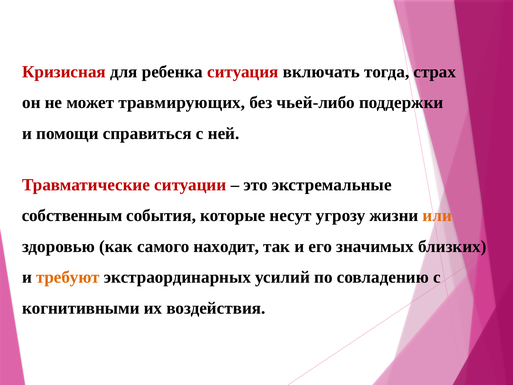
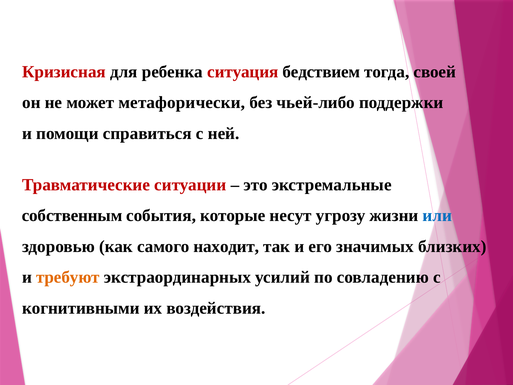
включать: включать -> бедствием (321, 72)
страх: страх -> своей (435, 72)
травмирующих: травмирующих -> метафорически (182, 103)
или colour: orange -> blue (437, 216)
